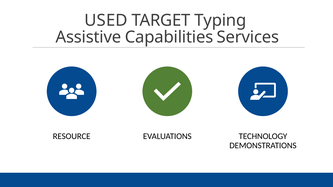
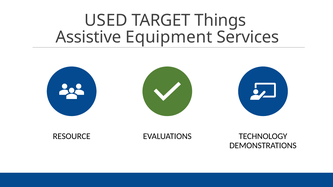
Typing: Typing -> Things (220, 20)
Capabilities: Capabilities -> Equipment (169, 37)
